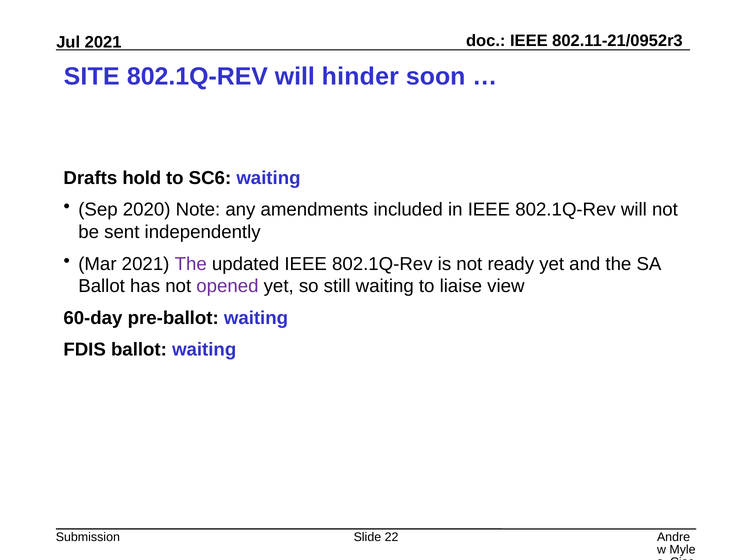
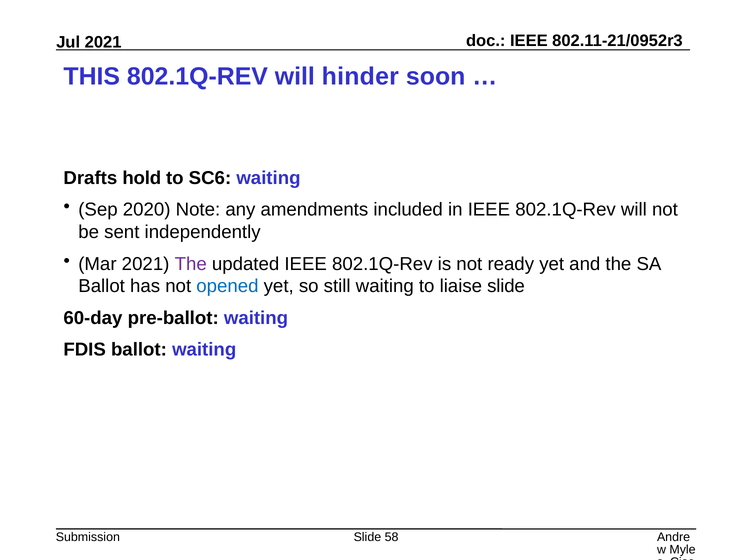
SITE: SITE -> THIS (92, 76)
opened colour: purple -> blue (227, 286)
liaise view: view -> slide (506, 286)
22: 22 -> 58 (392, 537)
